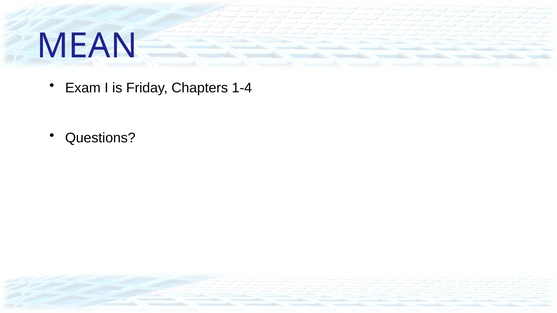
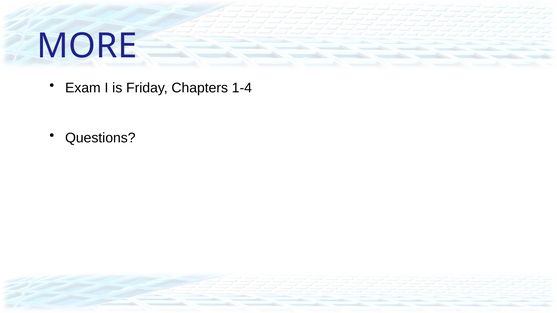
MEAN: MEAN -> MORE (87, 46)
